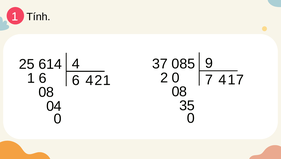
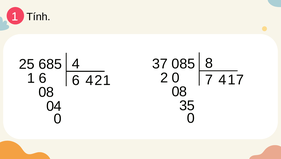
9: 9 -> 8 (209, 63)
614: 614 -> 685 (50, 64)
